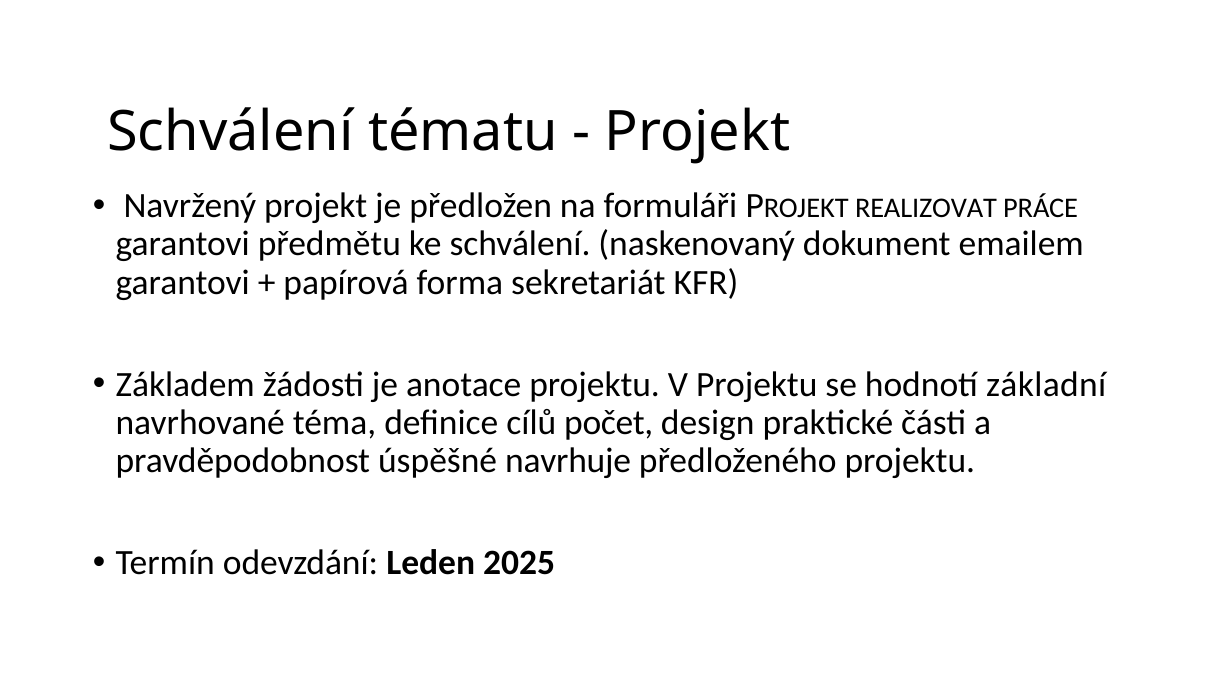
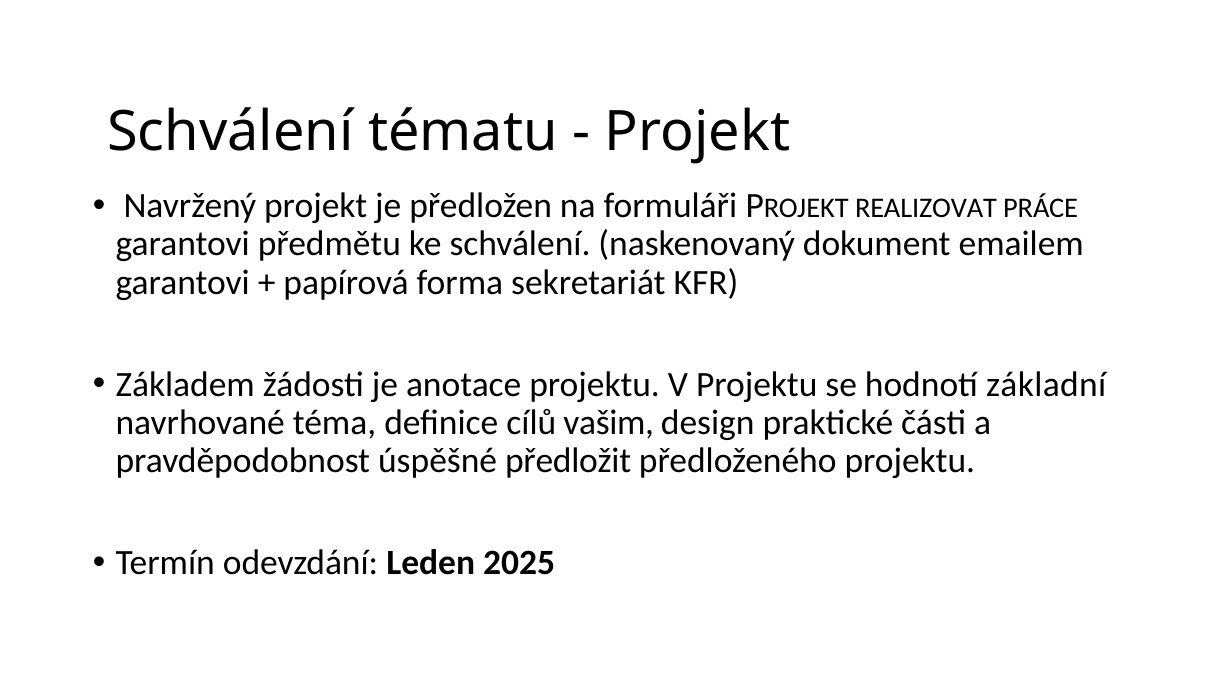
počet: počet -> vašim (609, 423)
navrhuje: navrhuje -> předložit (568, 461)
